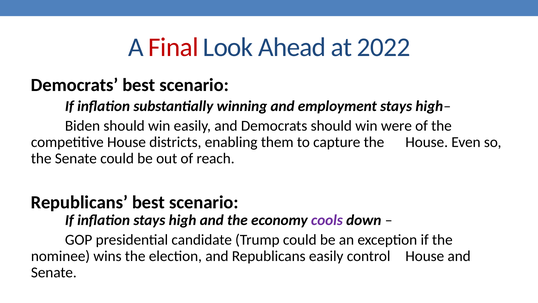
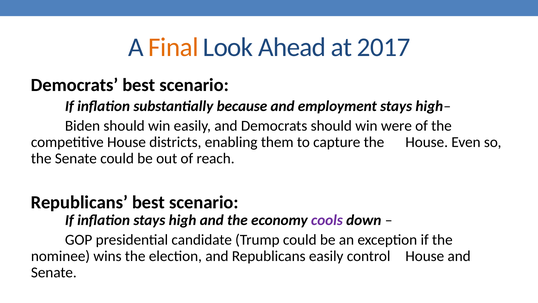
Final colour: red -> orange (173, 47)
2022: 2022 -> 2017 (384, 47)
winning: winning -> because (242, 106)
